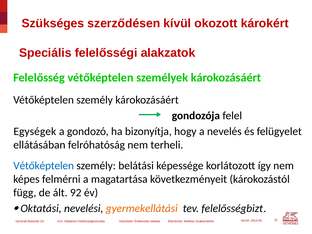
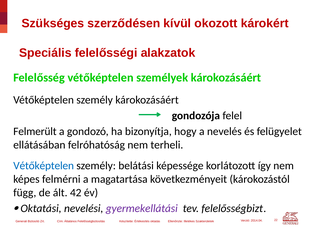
Egységek: Egységek -> Felmerült (35, 131)
92: 92 -> 42 (76, 193)
gyermekellátási colour: orange -> purple (142, 209)
